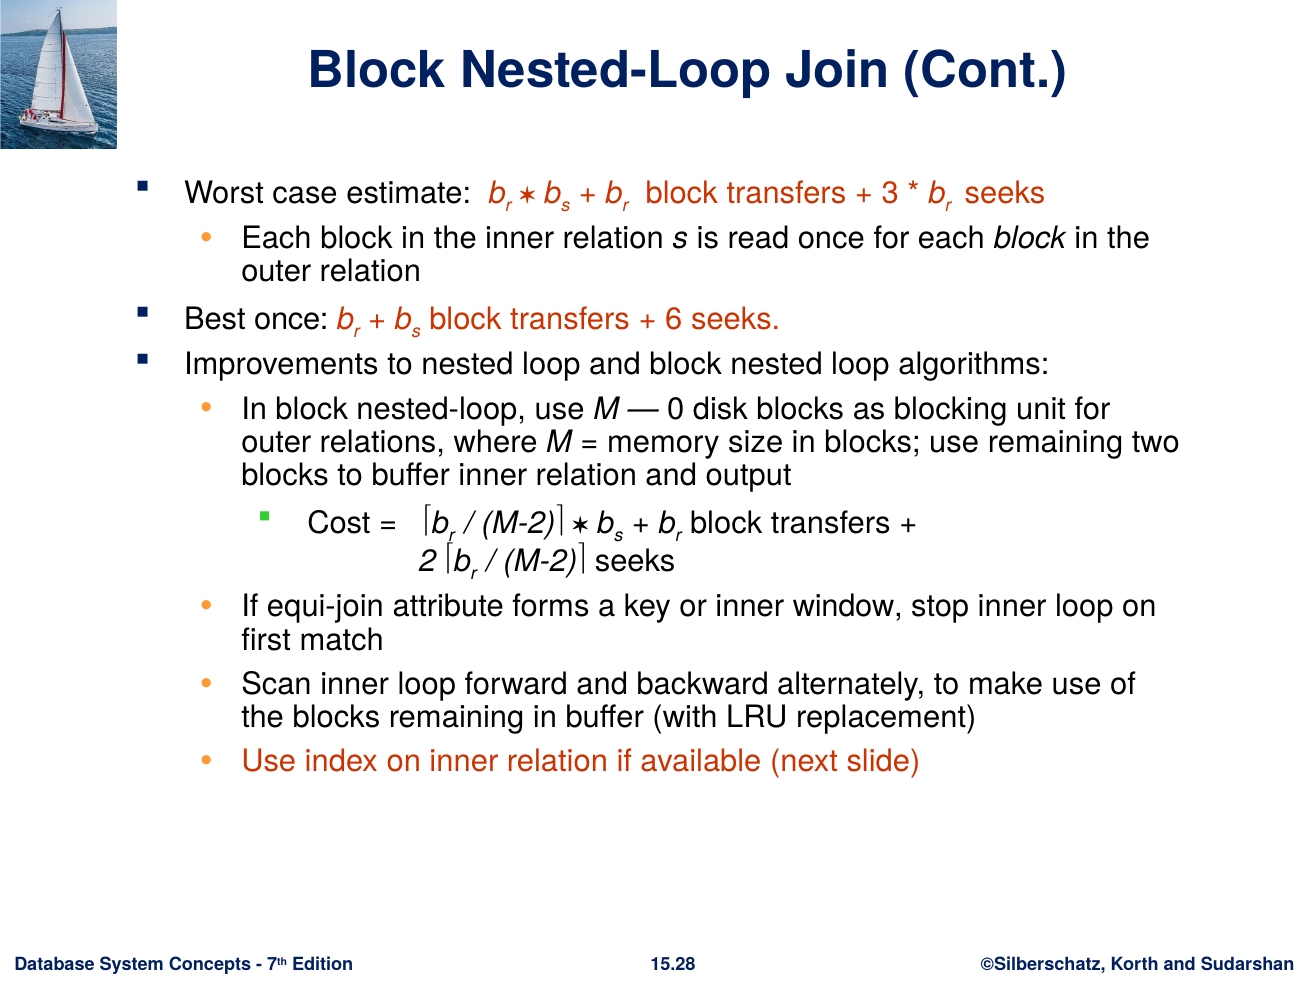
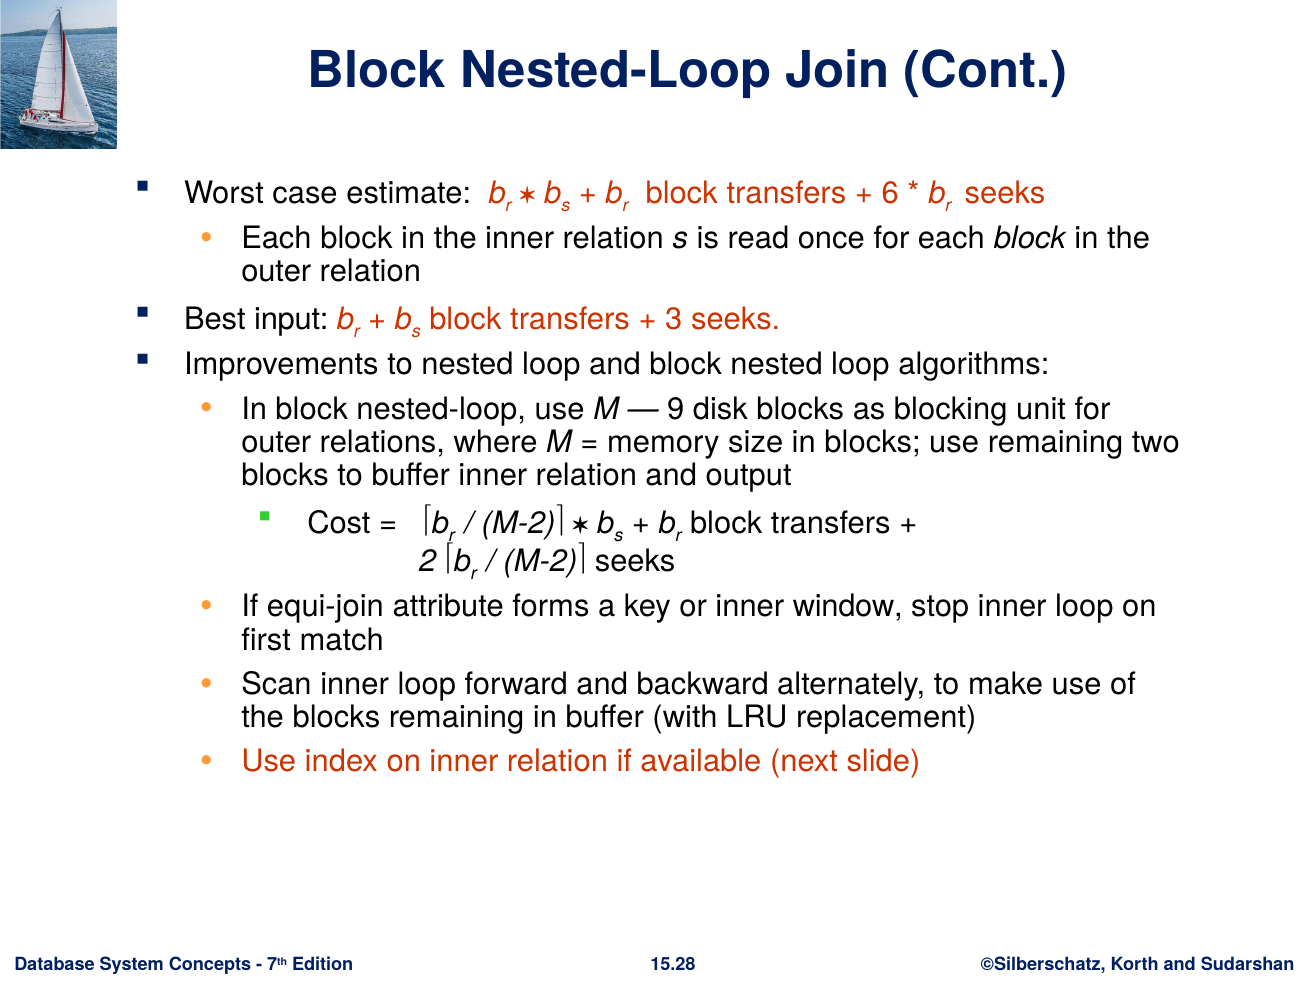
3: 3 -> 6 (890, 193)
Best once: once -> input (291, 320)
6: 6 -> 3 (674, 320)
0: 0 -> 9 (676, 409)
